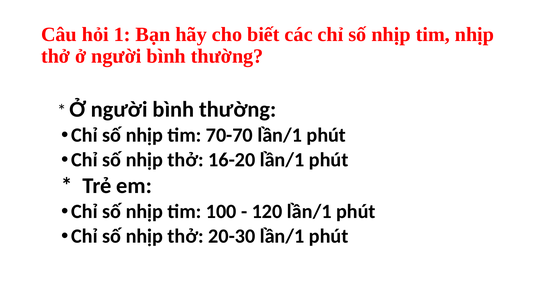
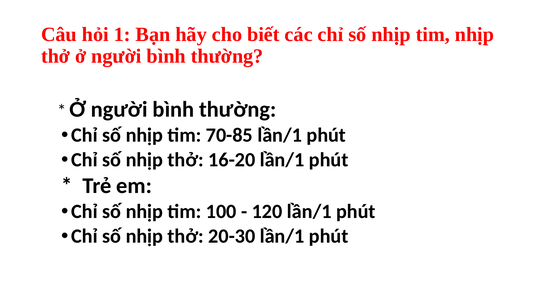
70-70: 70-70 -> 70-85 (229, 135)
